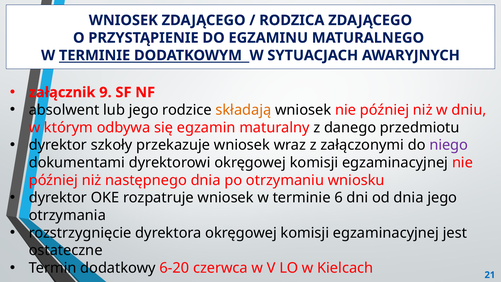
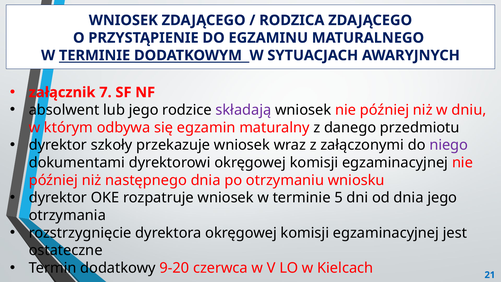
9: 9 -> 7 (105, 92)
składają colour: orange -> purple (243, 110)
6: 6 -> 5 (339, 198)
6-20: 6-20 -> 9-20 (174, 268)
